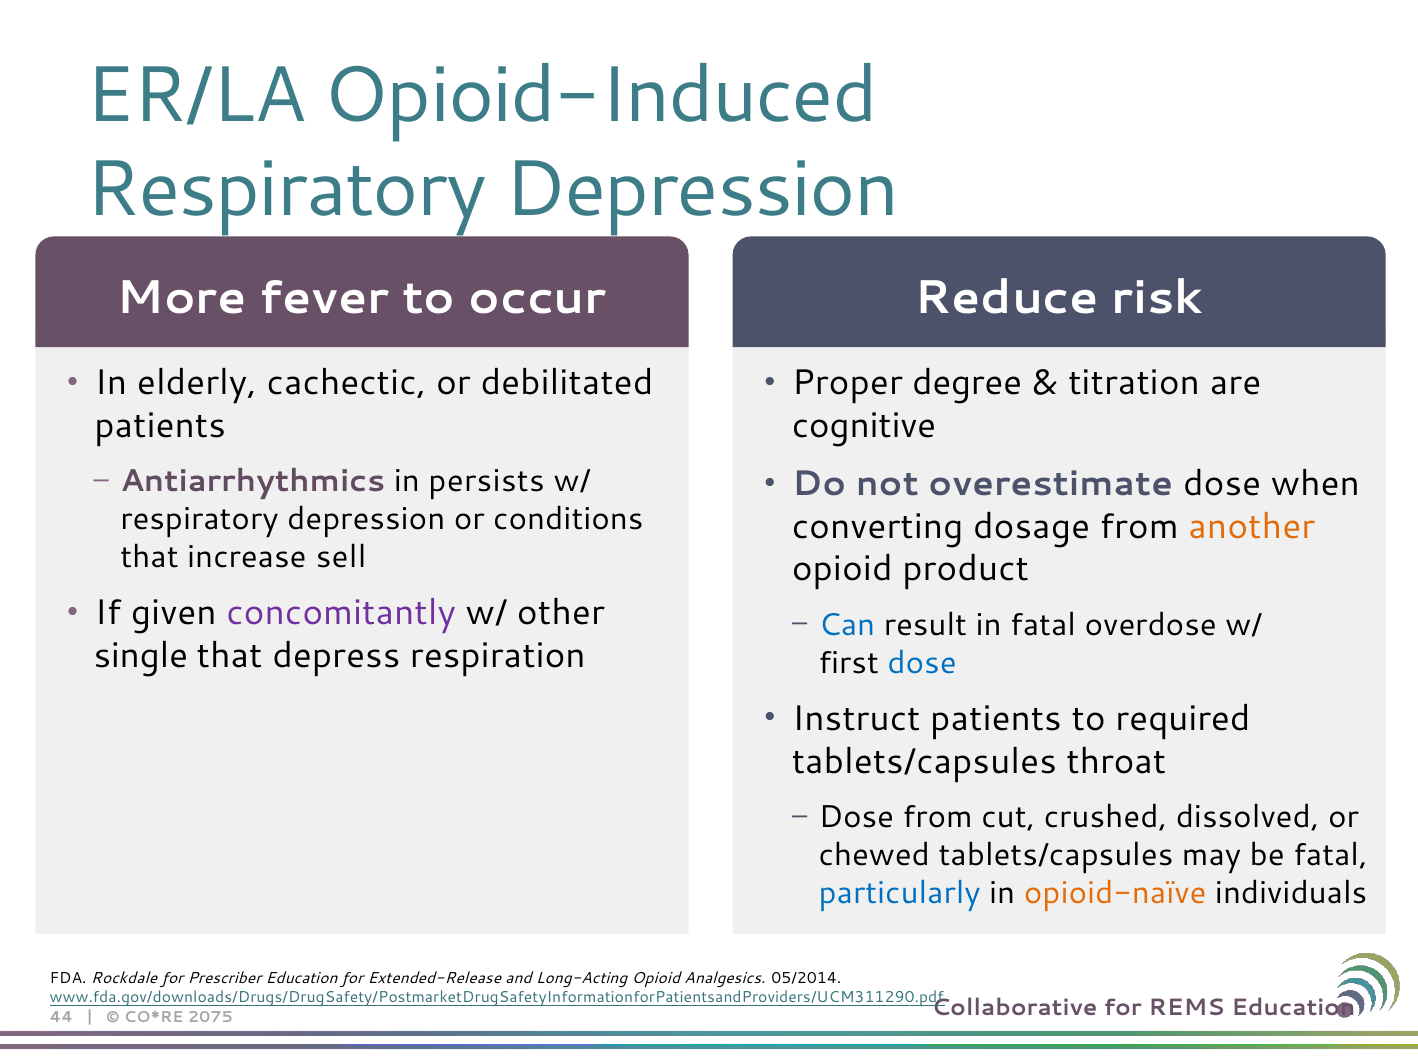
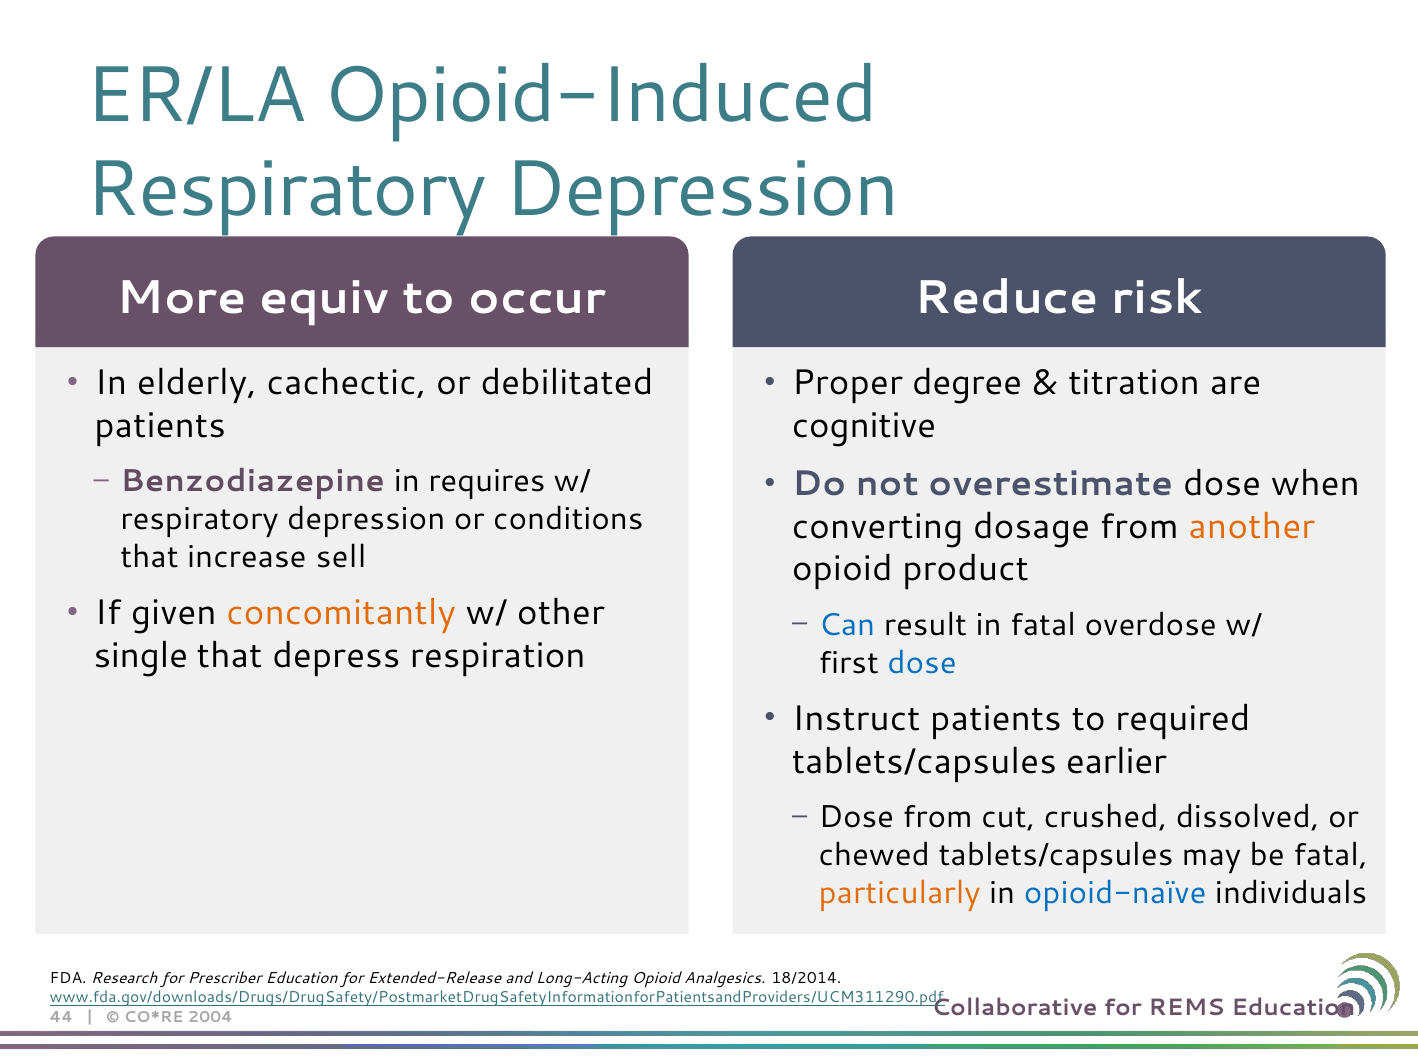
fever: fever -> equiv (325, 298)
Antiarrhythmics: Antiarrhythmics -> Benzodiazepine (253, 481)
persists: persists -> requires (487, 481)
concomitantly colour: purple -> orange (341, 613)
throat: throat -> earlier (1116, 761)
particularly colour: blue -> orange (900, 892)
opioid-naïve colour: orange -> blue (1115, 892)
Rockdale: Rockdale -> Research (124, 978)
05/2014: 05/2014 -> 18/2014 (806, 978)
2075: 2075 -> 2004 (211, 1016)
